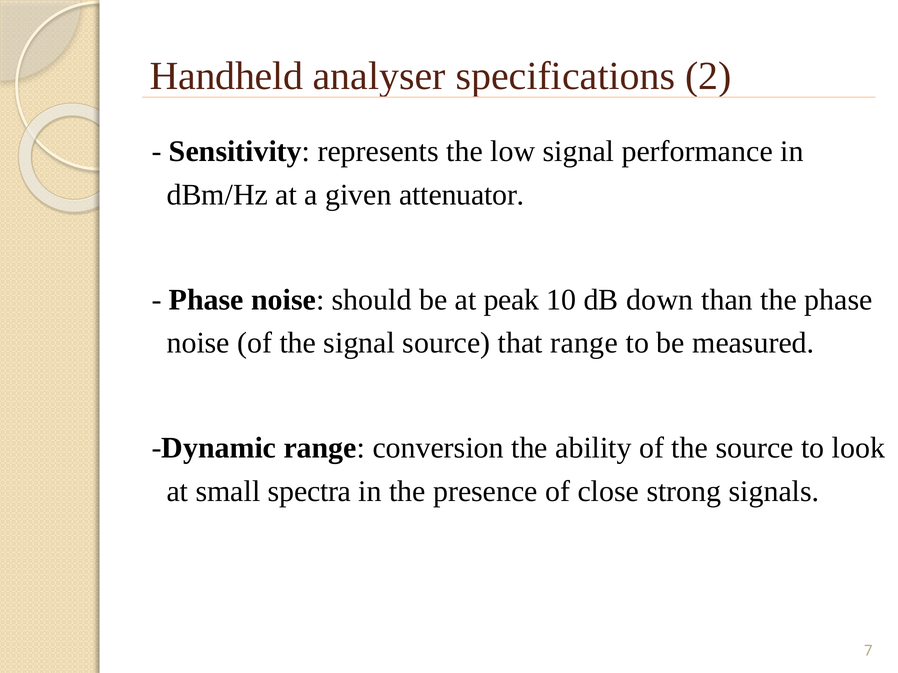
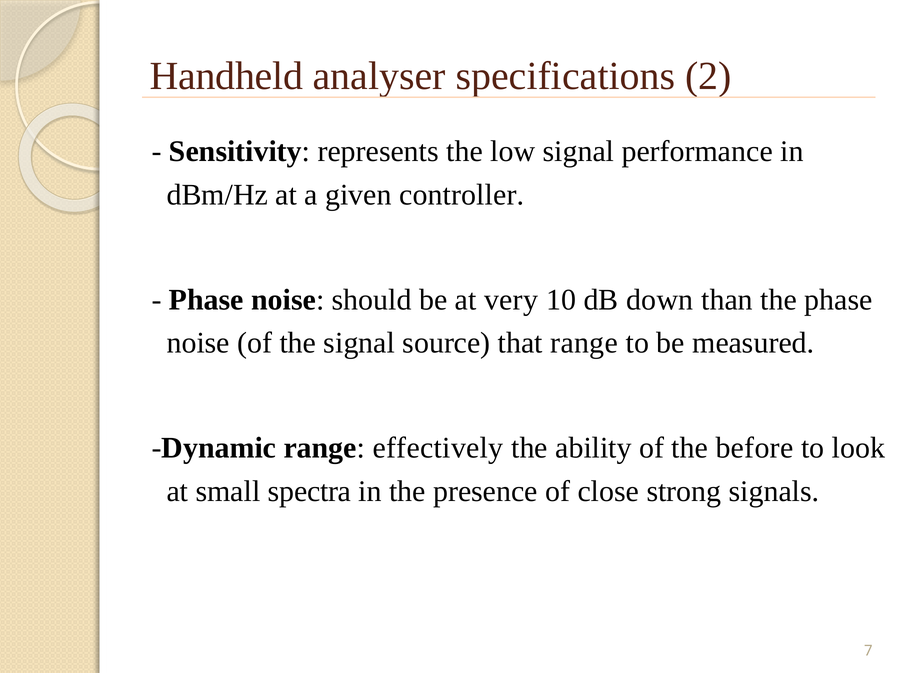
attenuator: attenuator -> controller (462, 195)
peak: peak -> very (511, 300)
conversion: conversion -> effectively (438, 448)
the source: source -> before (754, 448)
